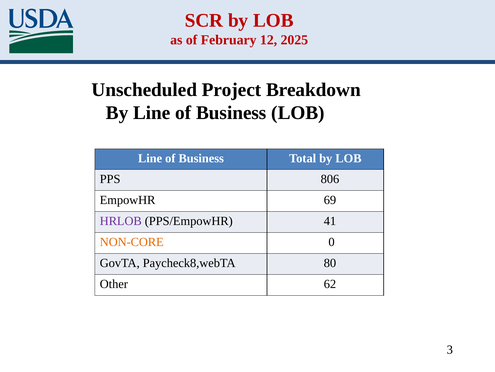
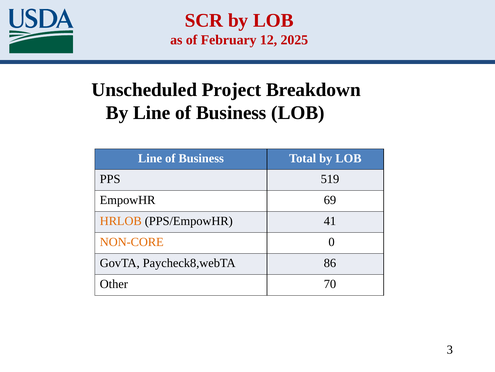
806: 806 -> 519 (330, 179)
HRLOB colour: purple -> orange (121, 220)
80: 80 -> 86 (330, 262)
62: 62 -> 70 (330, 283)
